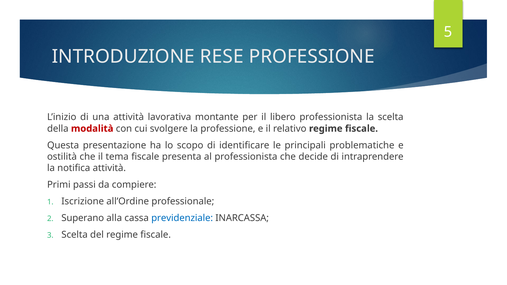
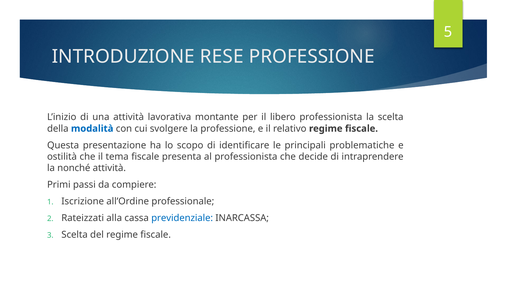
modalità colour: red -> blue (92, 129)
notifica: notifica -> nonché (74, 168)
Superano: Superano -> Rateizzati (83, 218)
